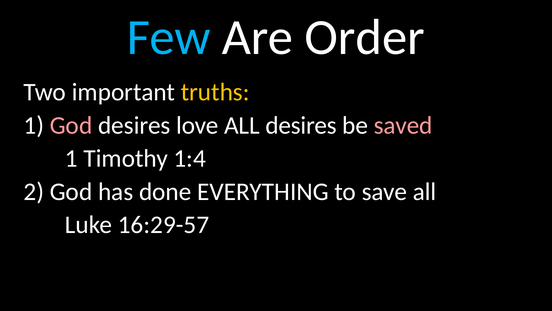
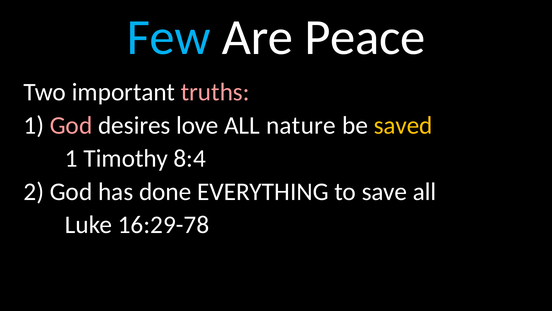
Order: Order -> Peace (365, 37)
truths colour: yellow -> pink (215, 92)
ALL desires: desires -> nature (301, 125)
saved colour: pink -> yellow (403, 125)
1:4: 1:4 -> 8:4 (190, 158)
16:29-57: 16:29-57 -> 16:29-78 (164, 225)
